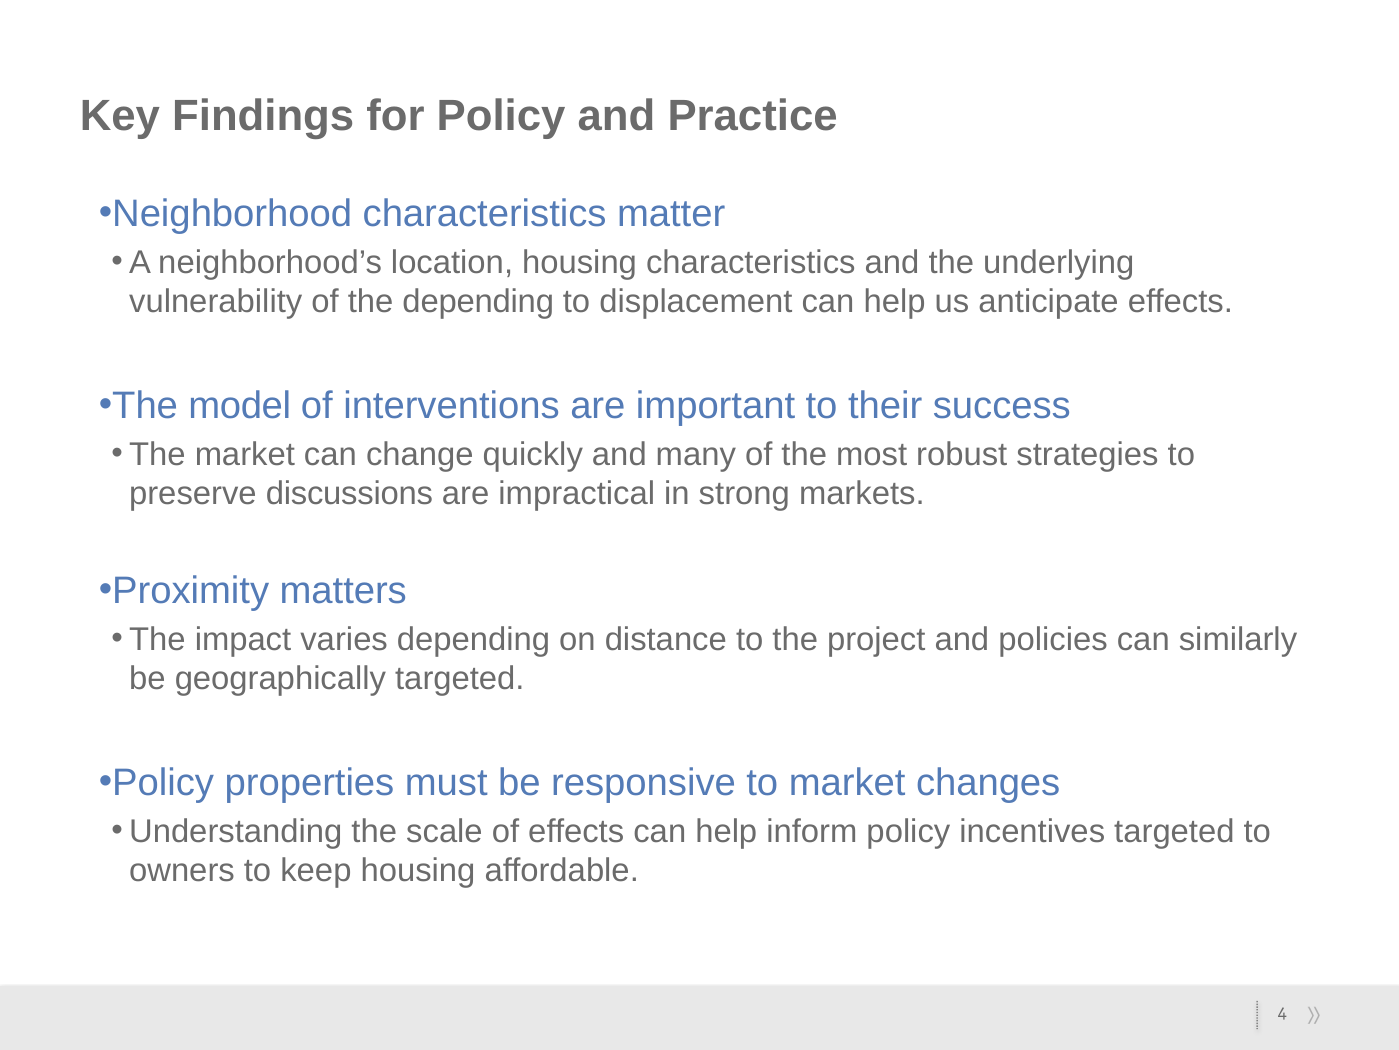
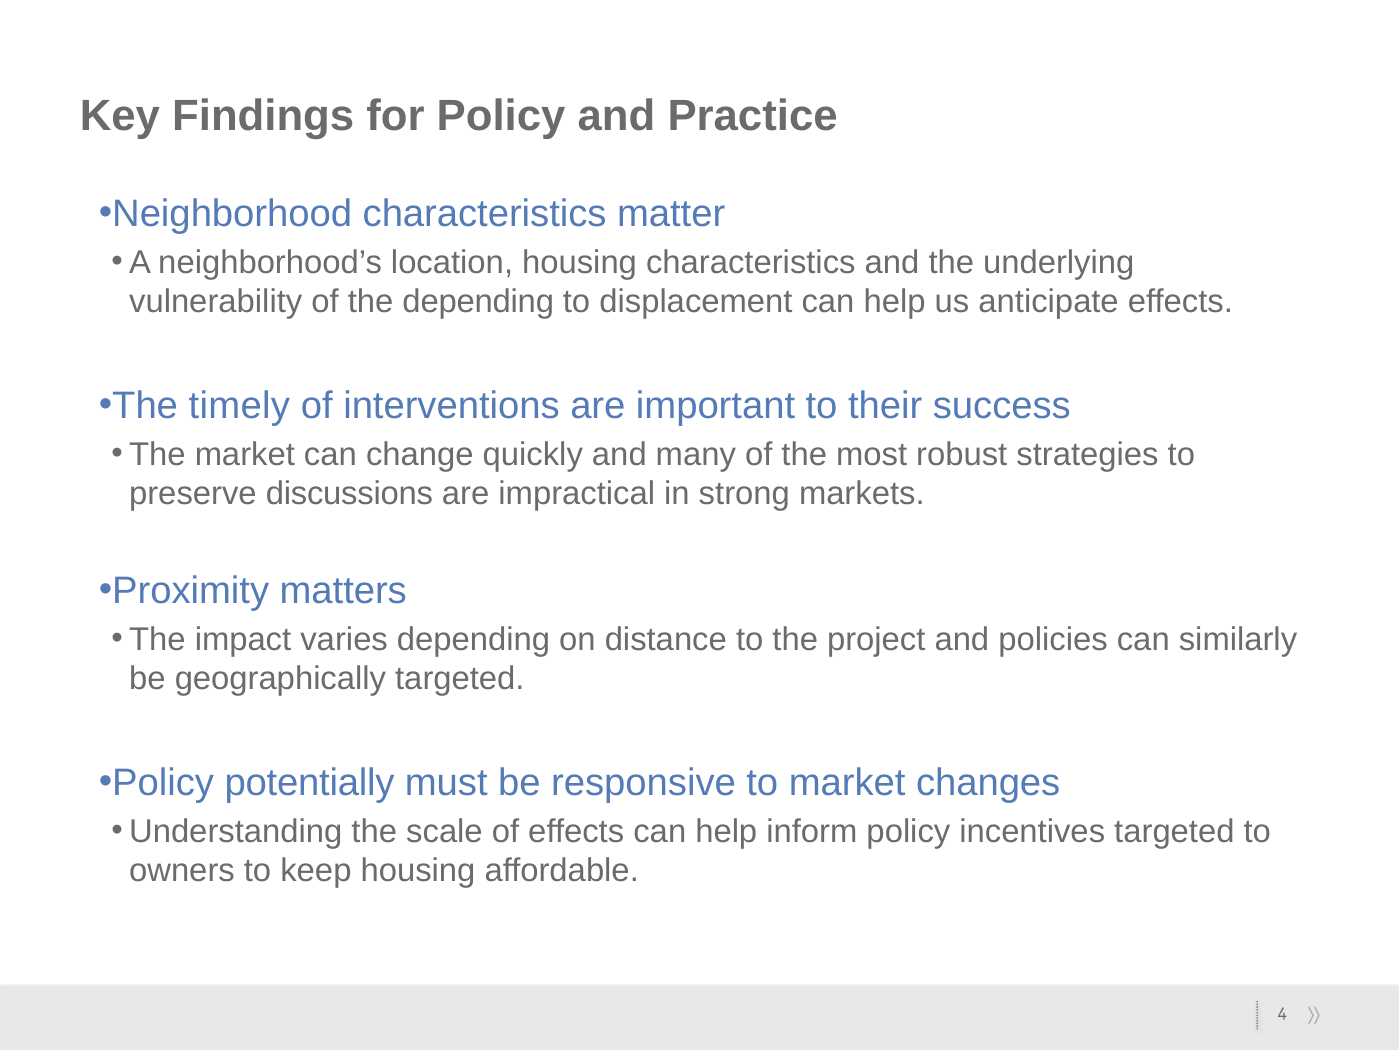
model: model -> timely (239, 406)
properties: properties -> potentially (310, 783)
